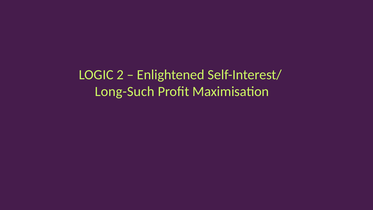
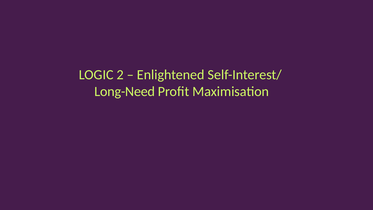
Long-Such: Long-Such -> Long-Need (125, 91)
